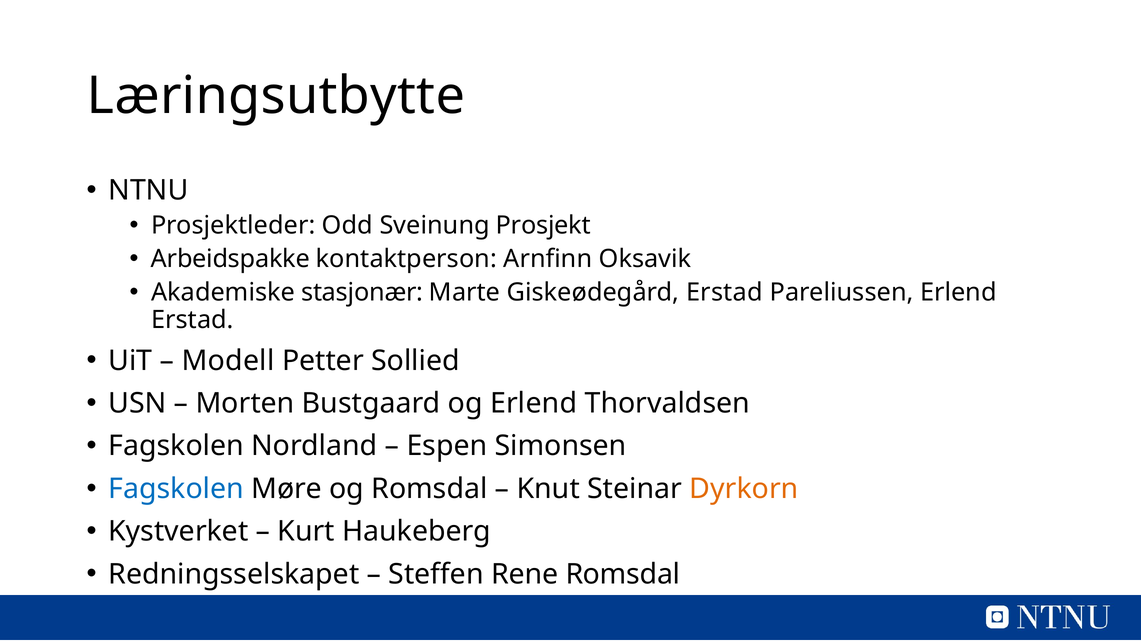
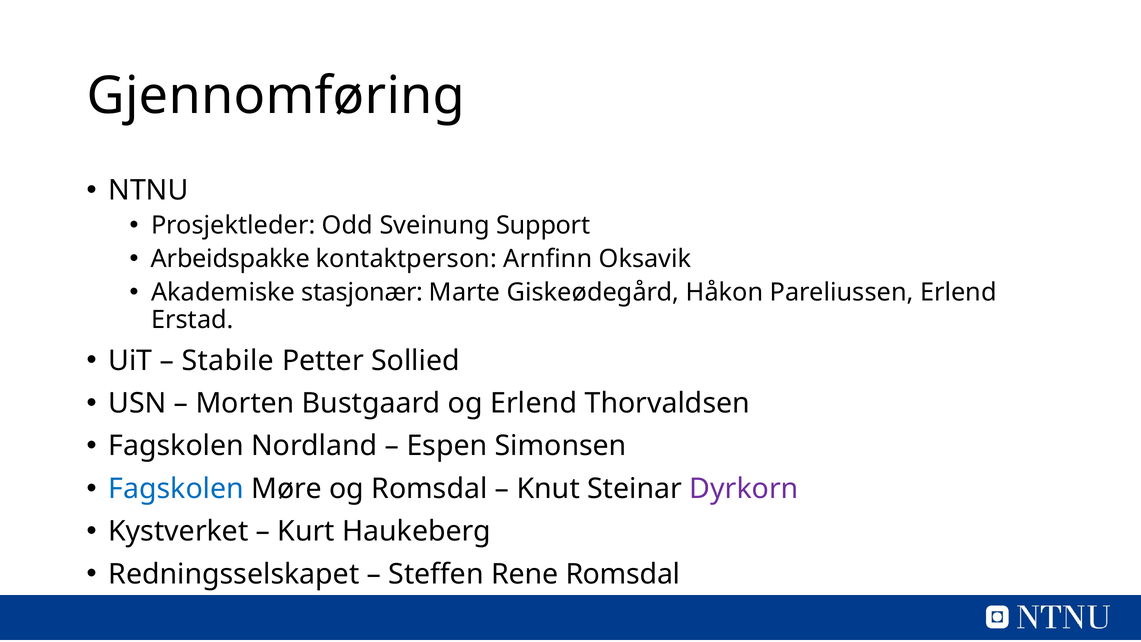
Læringsutbytte: Læringsutbytte -> Gjennomføring (276, 96)
Prosjekt: Prosjekt -> Support (543, 225)
Giskeødegård Erstad: Erstad -> Håkon (725, 292)
Modell: Modell -> Stabile (228, 361)
Dyrkorn colour: orange -> purple (744, 489)
